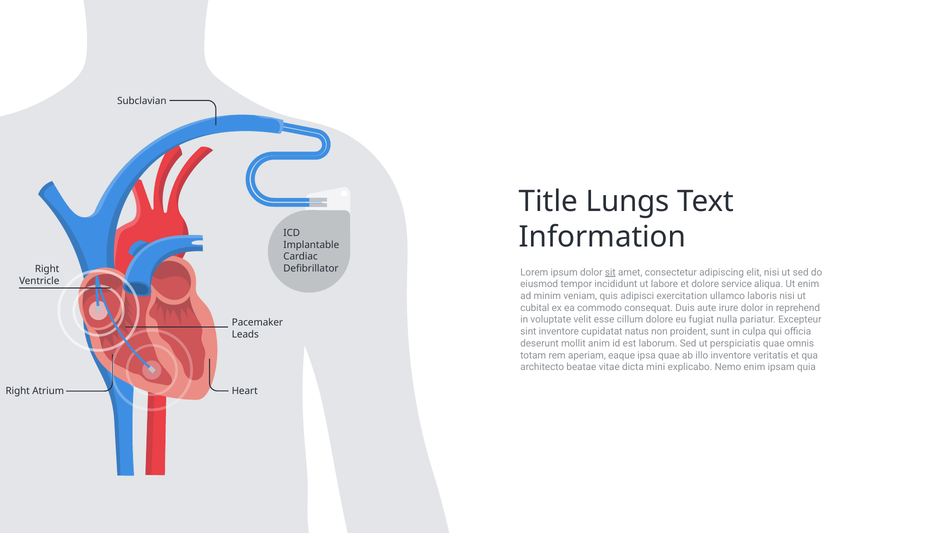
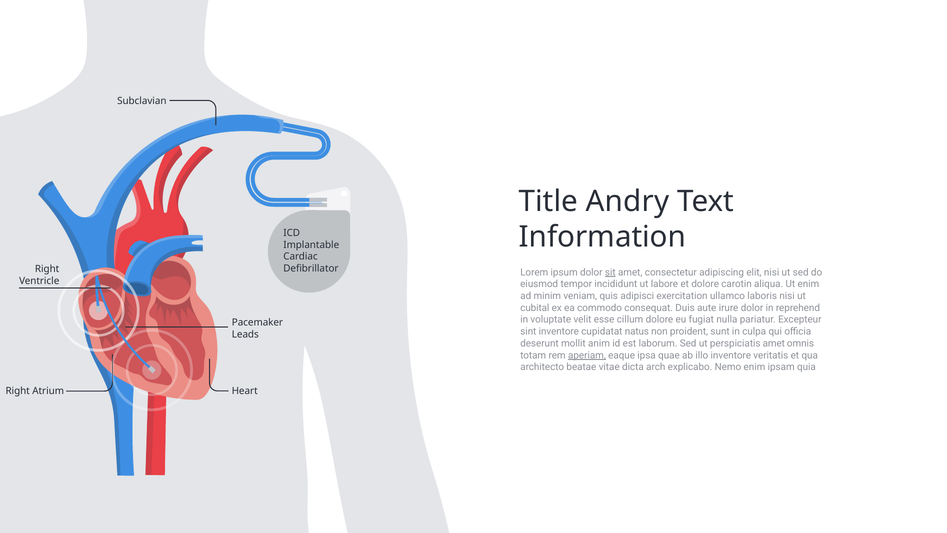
Lungs: Lungs -> Andry (627, 202)
service: service -> carotin (737, 284)
perspiciatis quae: quae -> amet (774, 343)
aperiam underline: none -> present (587, 355)
mini: mini -> arch (656, 367)
